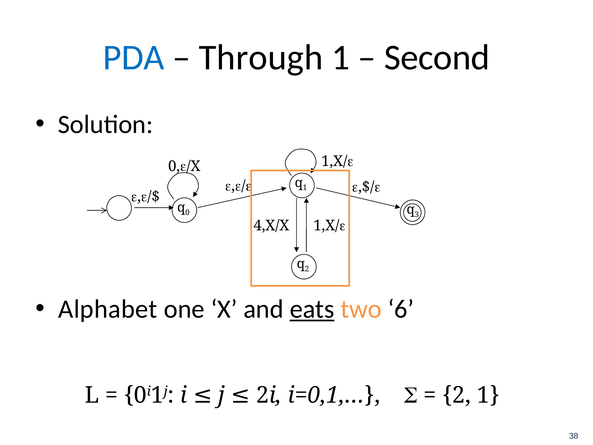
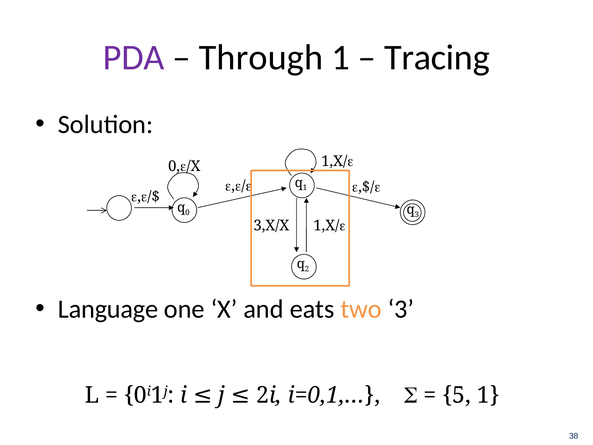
PDA colour: blue -> purple (134, 57)
Second: Second -> Tracing (437, 57)
4,X/X: 4,X/X -> 3,X/X (271, 225)
Alphabet: Alphabet -> Language (108, 309)
eats underline: present -> none (312, 309)
two 6: 6 -> 3 (401, 309)
2: 2 -> 5 (457, 395)
